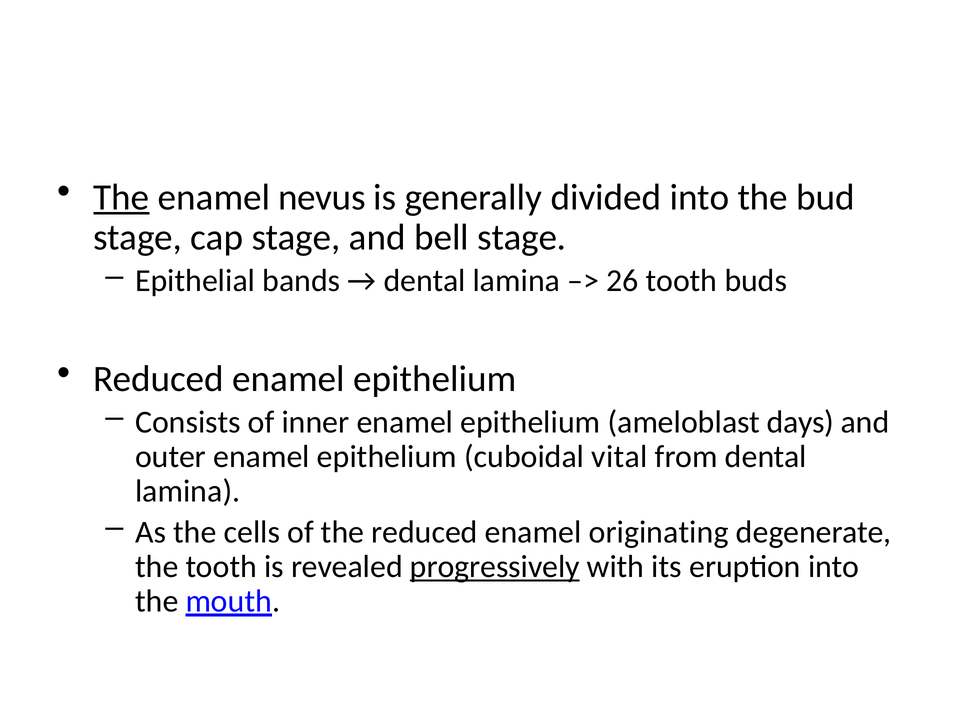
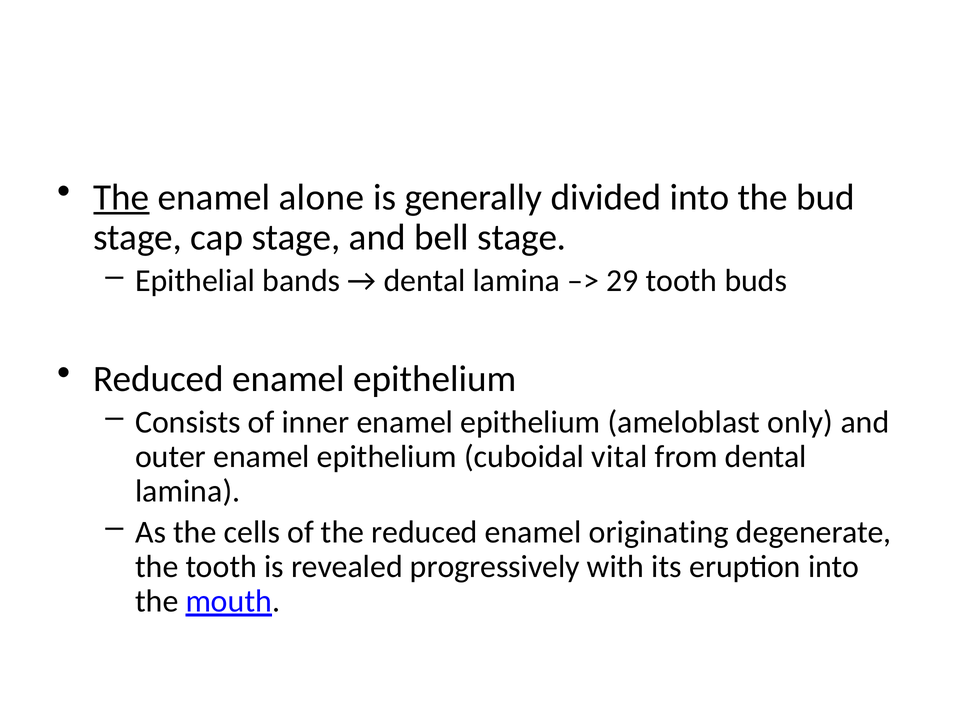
nevus: nevus -> alone (322, 197)
26: 26 -> 29 (622, 281)
days: days -> only (800, 422)
progressively underline: present -> none (495, 567)
